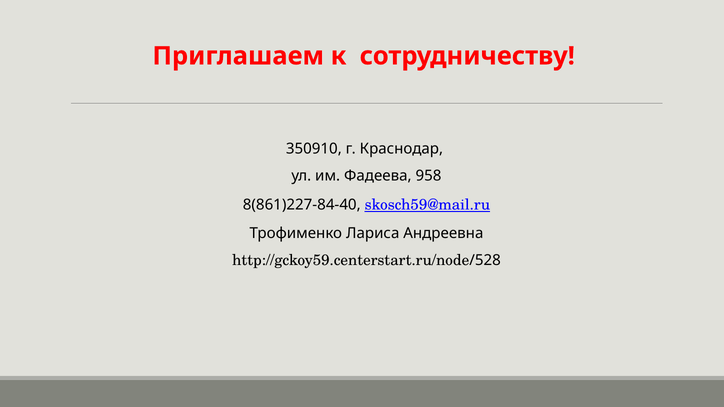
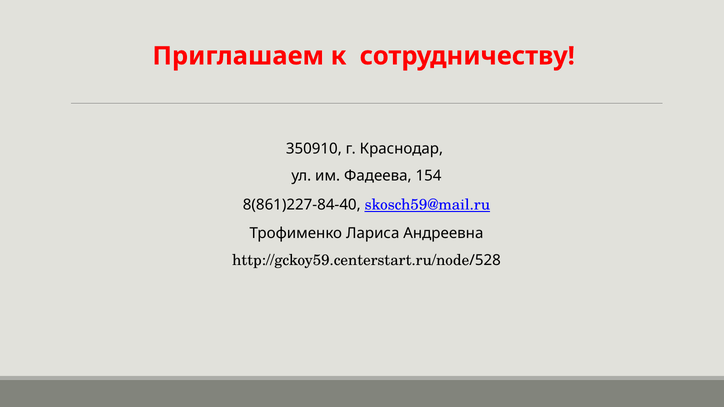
958: 958 -> 154 (428, 176)
